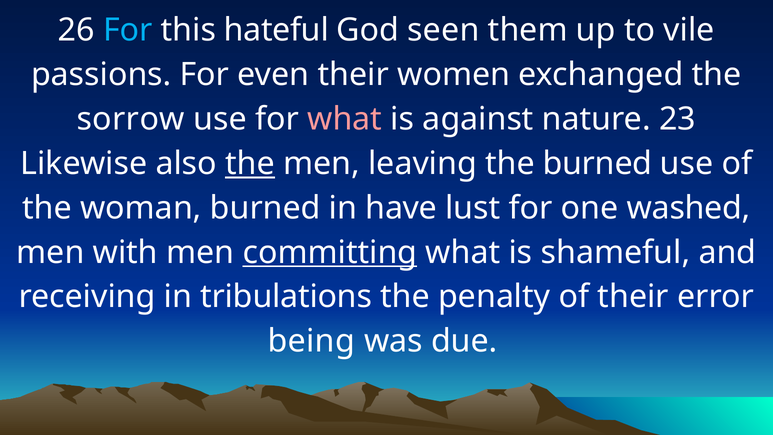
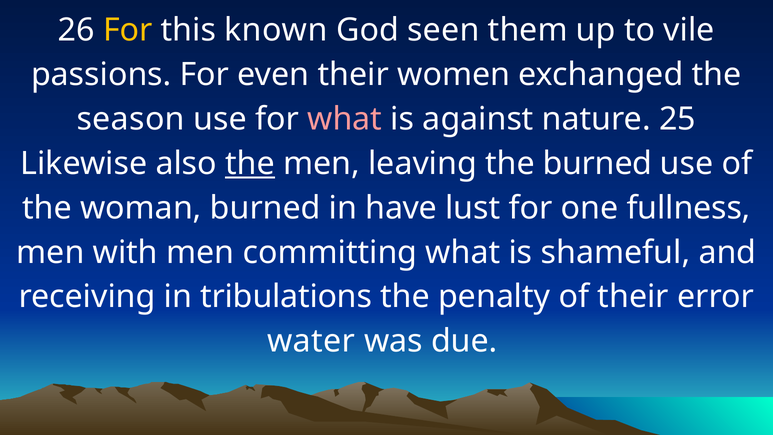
For colour: light blue -> yellow (128, 30)
hateful: hateful -> known (276, 30)
sorrow: sorrow -> season (131, 119)
23: 23 -> 25 (677, 119)
washed: washed -> fullness (689, 208)
committing underline: present -> none (330, 252)
being: being -> water (311, 341)
